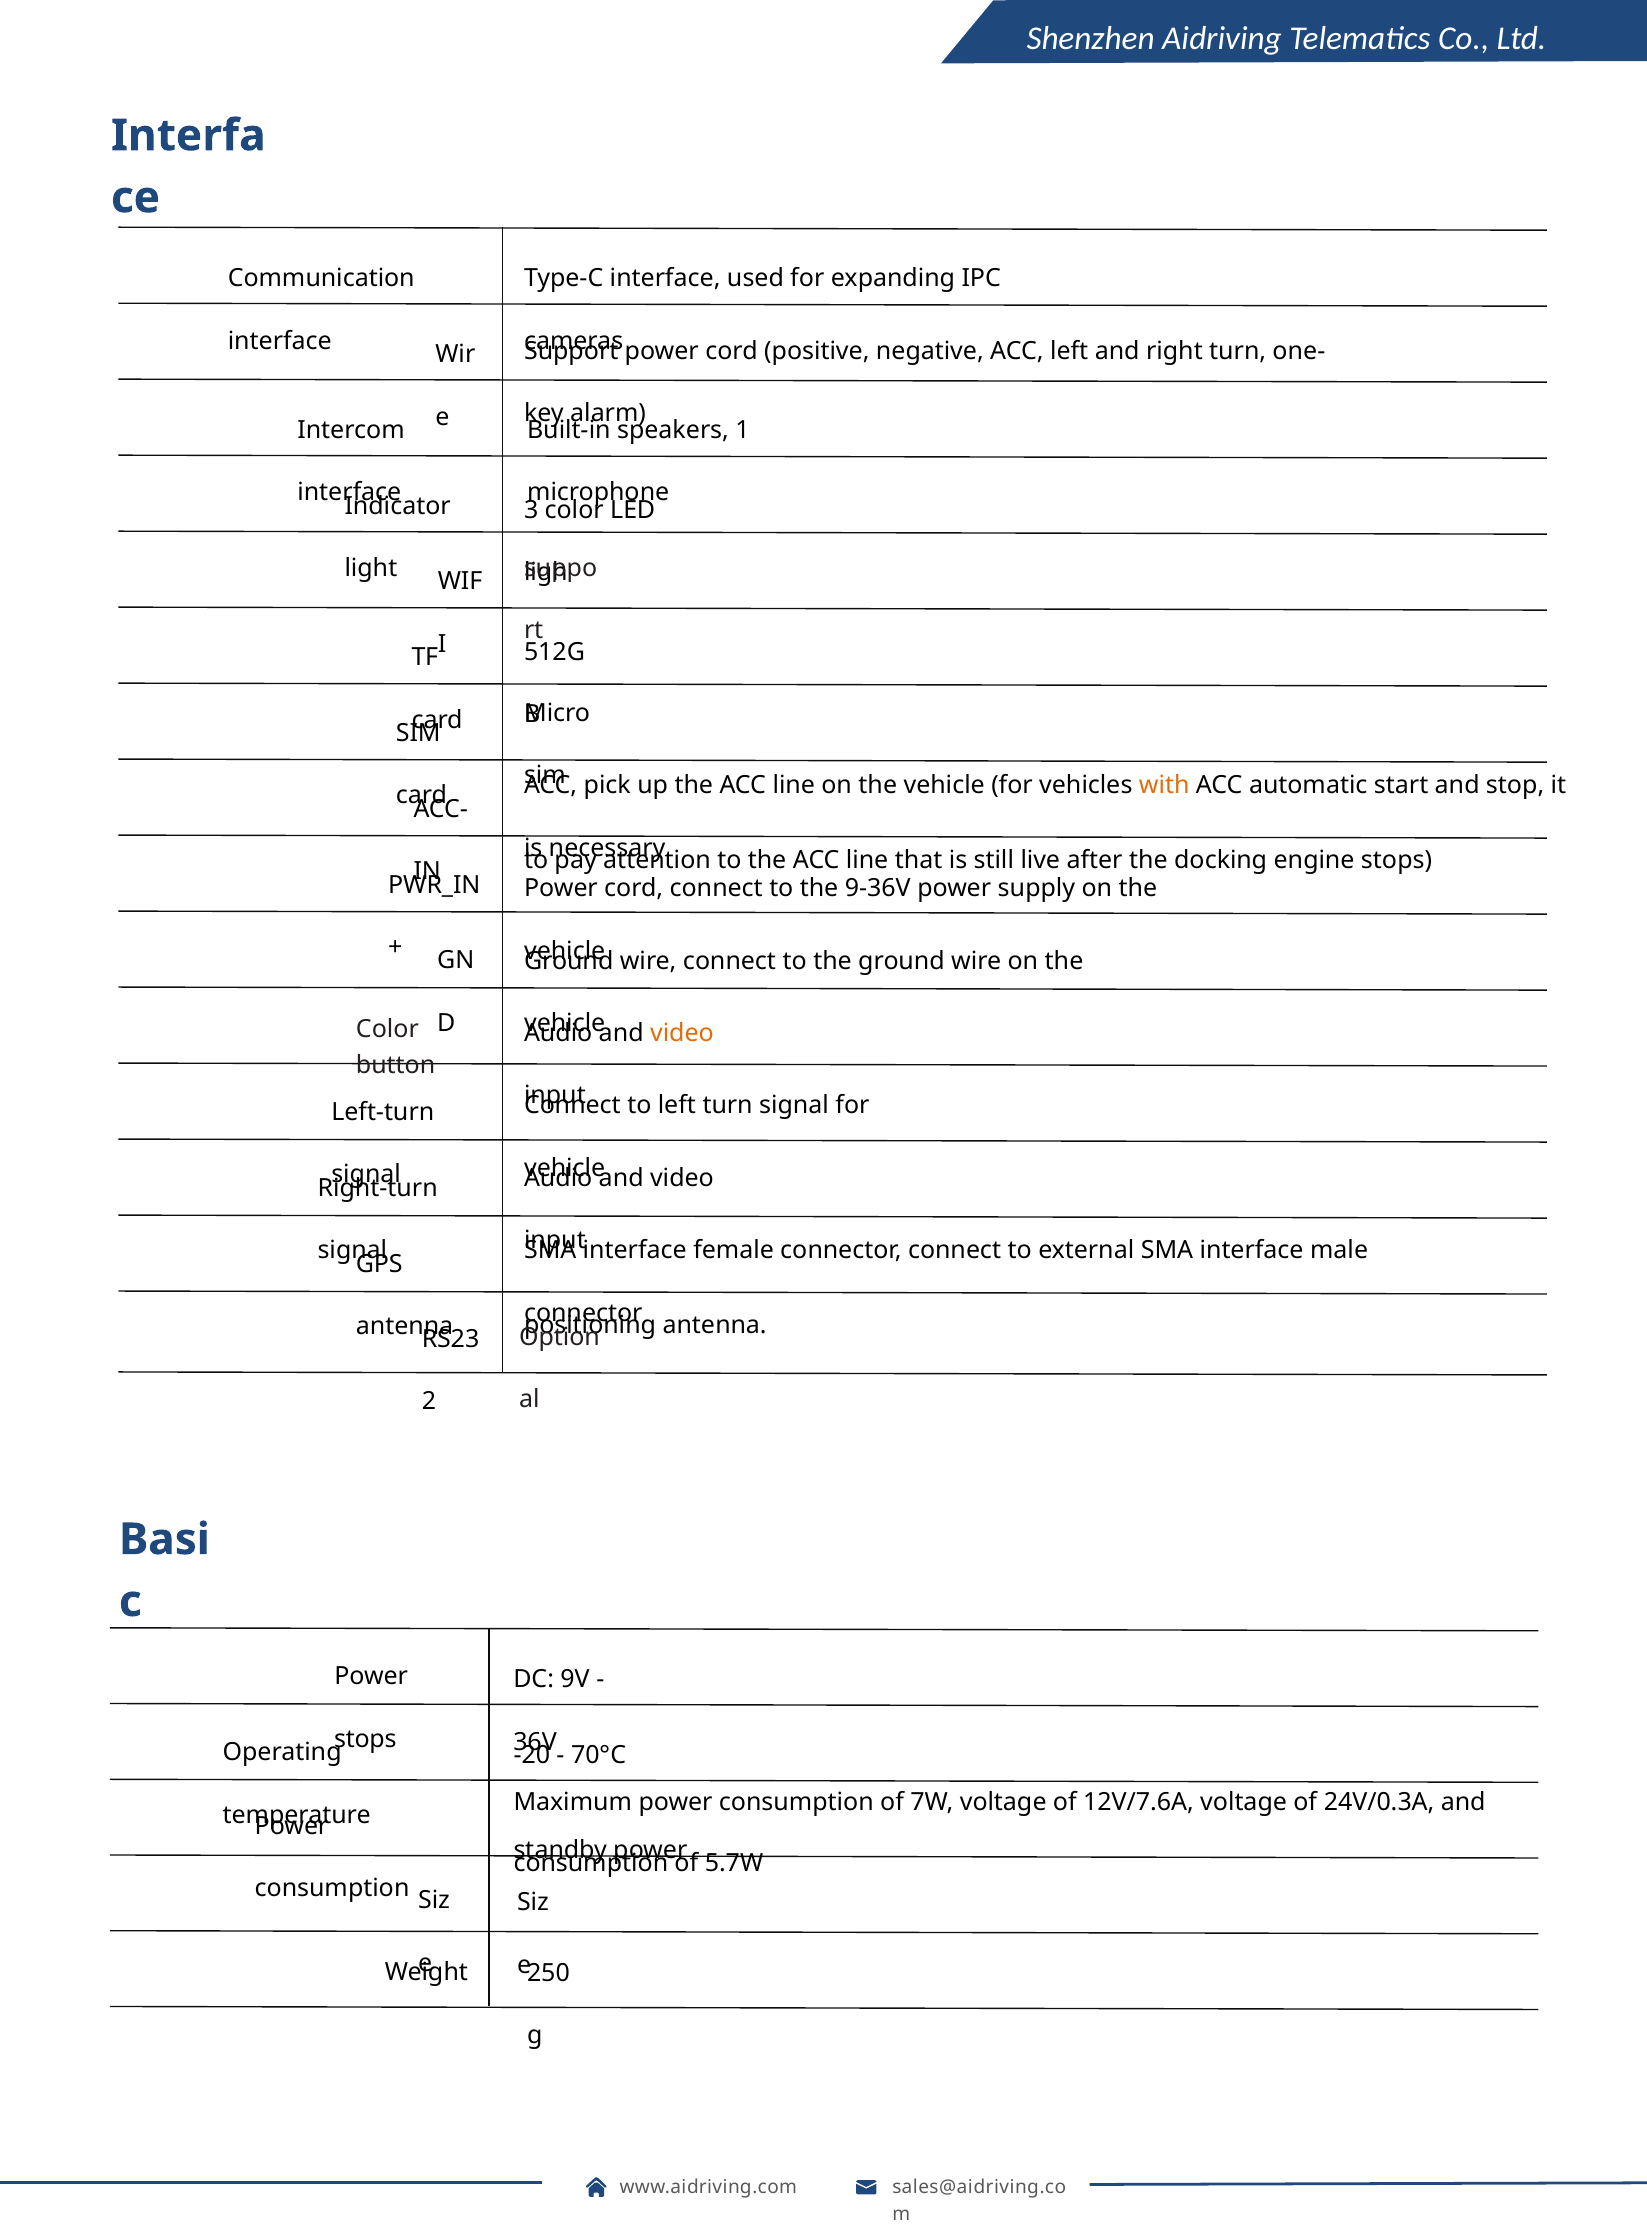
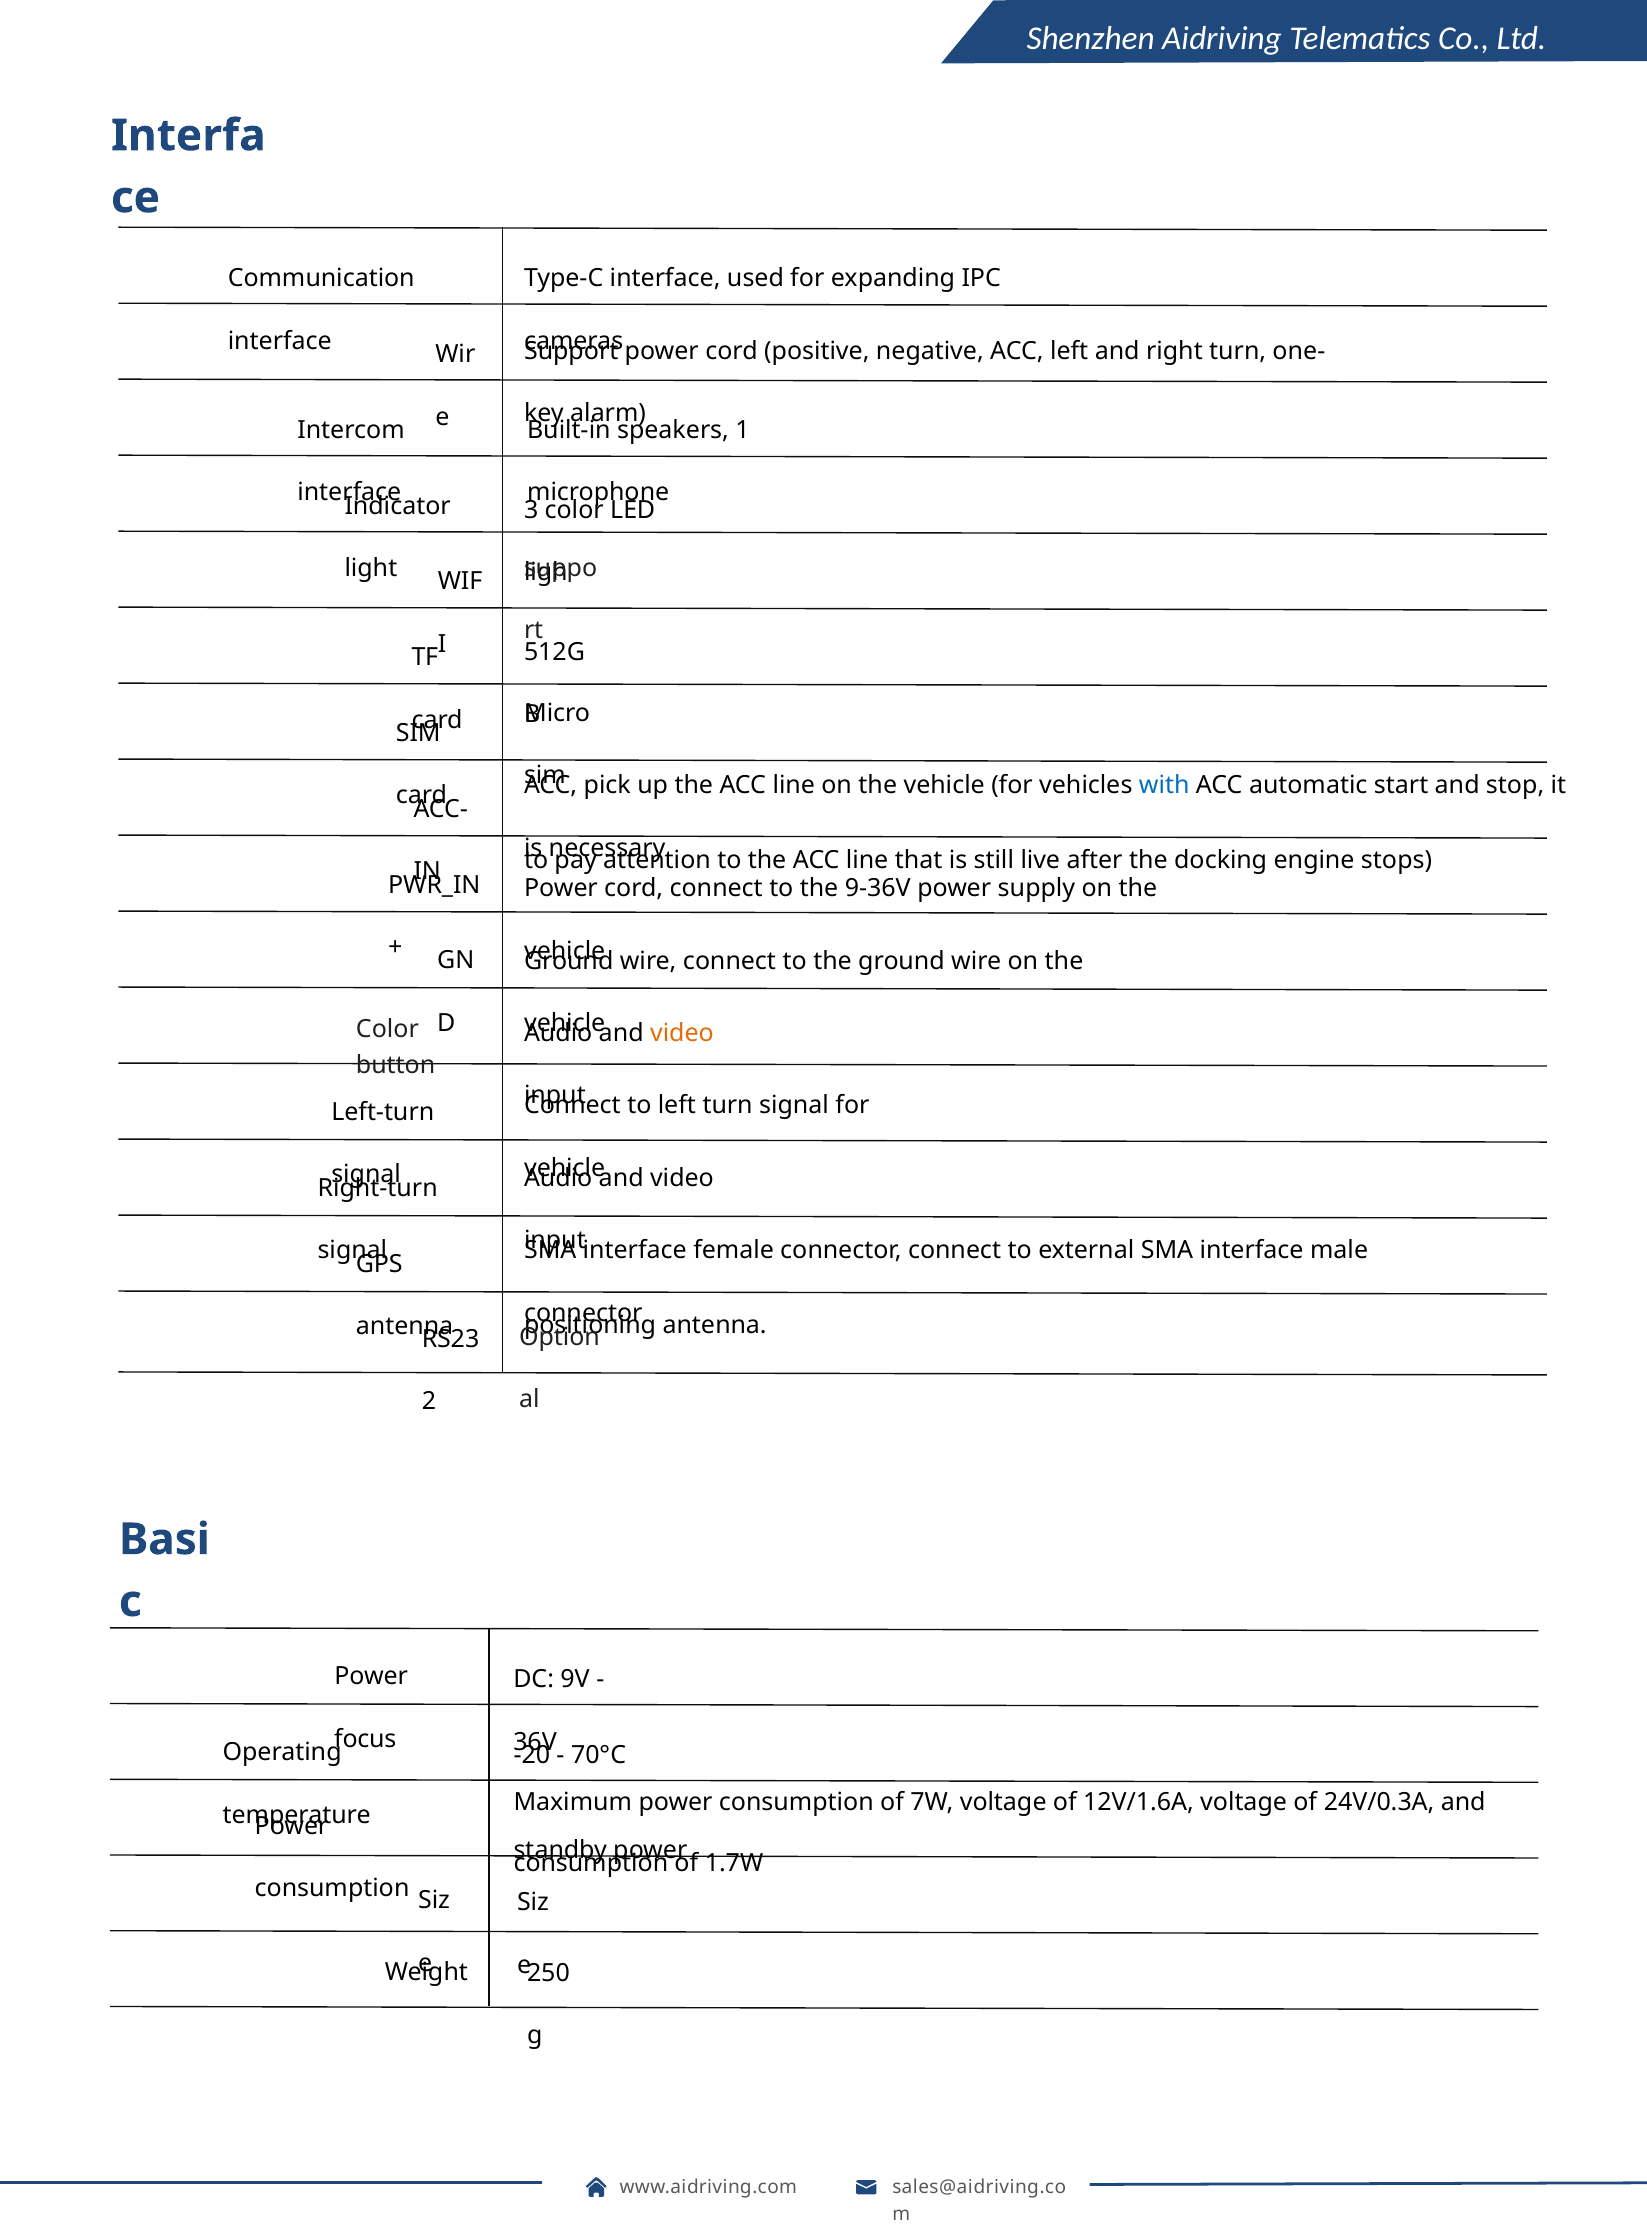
with colour: orange -> blue (1164, 785)
stops: stops -> focus (365, 1739)
12V/7.6A: 12V/7.6A -> 12V/1.6A (1138, 1802)
5.7W: 5.7W -> 1.7W (734, 1863)
